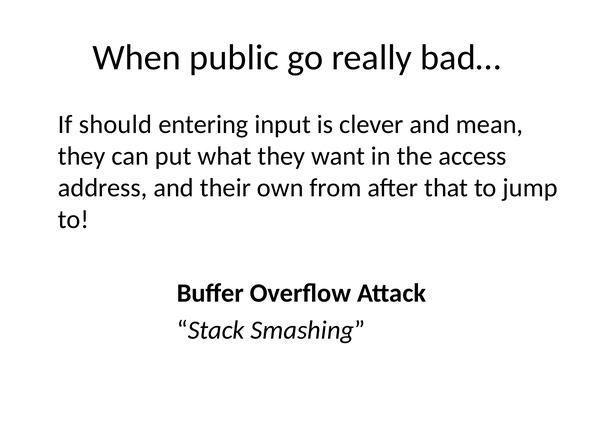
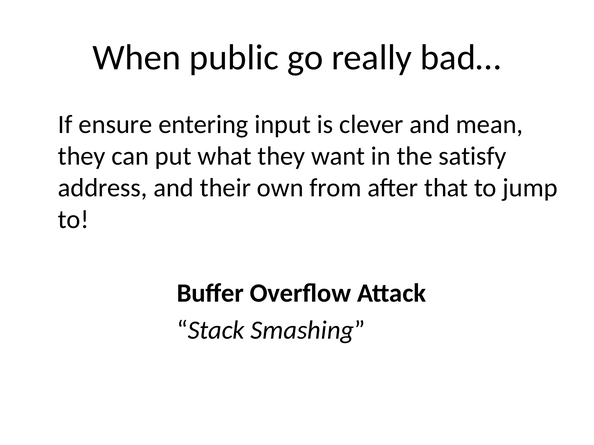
should: should -> ensure (115, 125)
access: access -> satisfy (473, 156)
